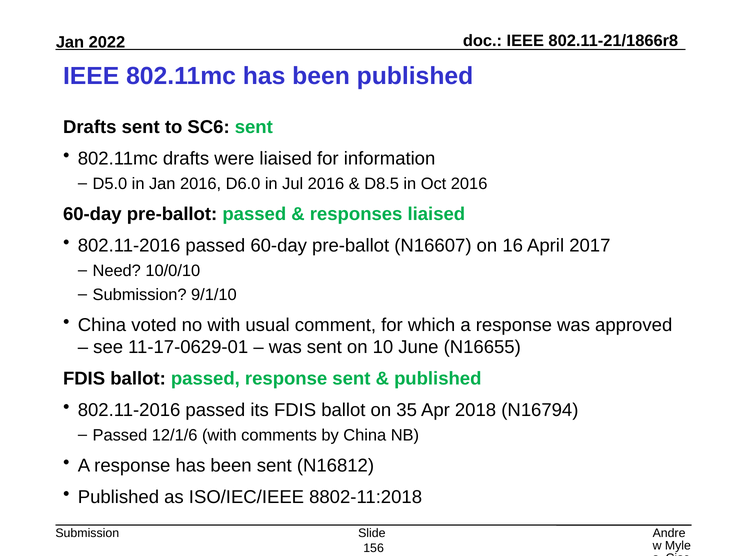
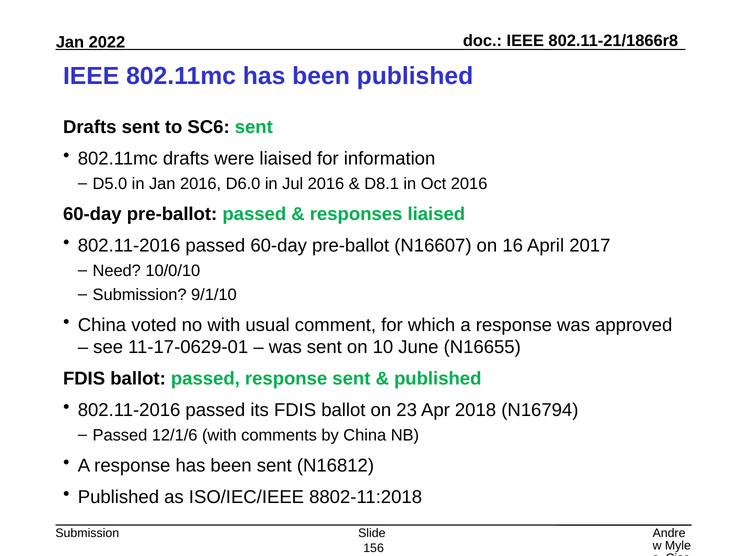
D8.5: D8.5 -> D8.1 (382, 184)
35: 35 -> 23 (407, 410)
